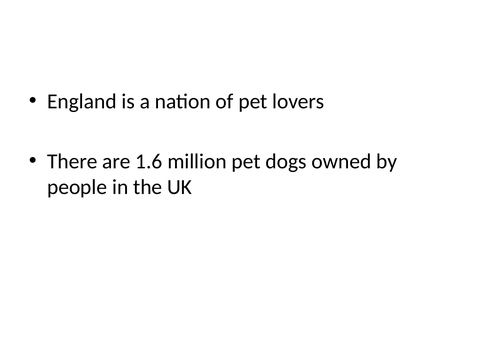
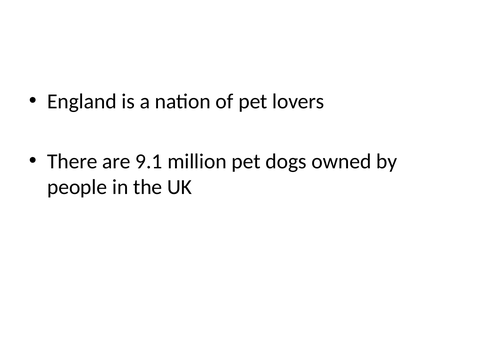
1.6: 1.6 -> 9.1 (149, 161)
